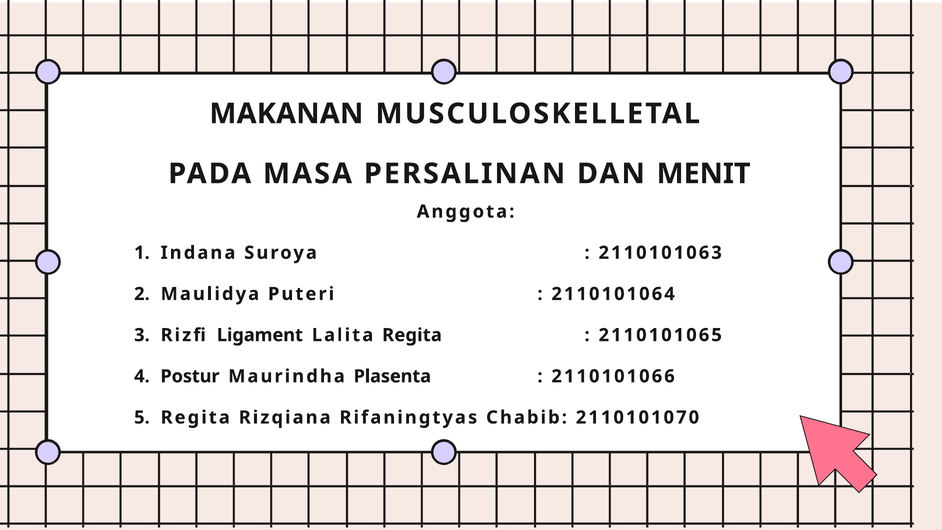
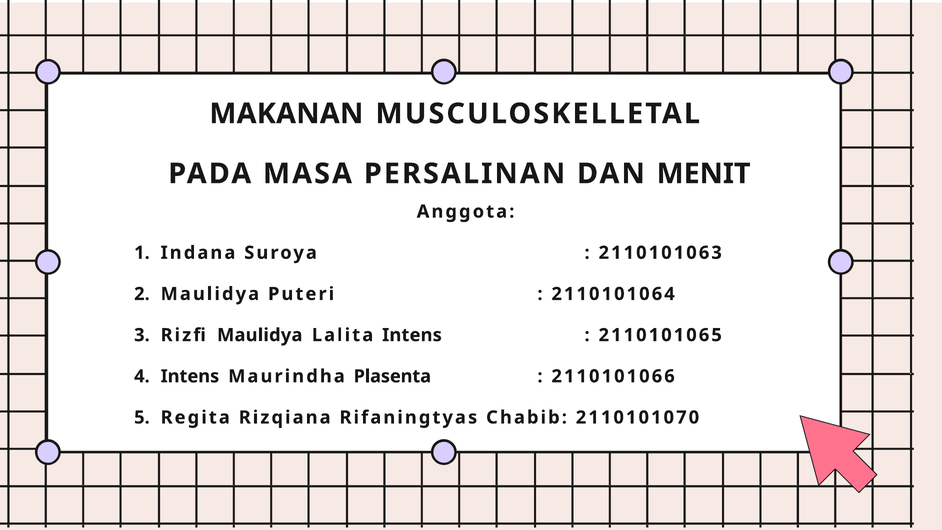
Rizfi Ligament: Ligament -> Maulidya (260, 335)
Lalita Regita: Regita -> Intens (412, 335)
Postur: Postur -> Intens (190, 376)
